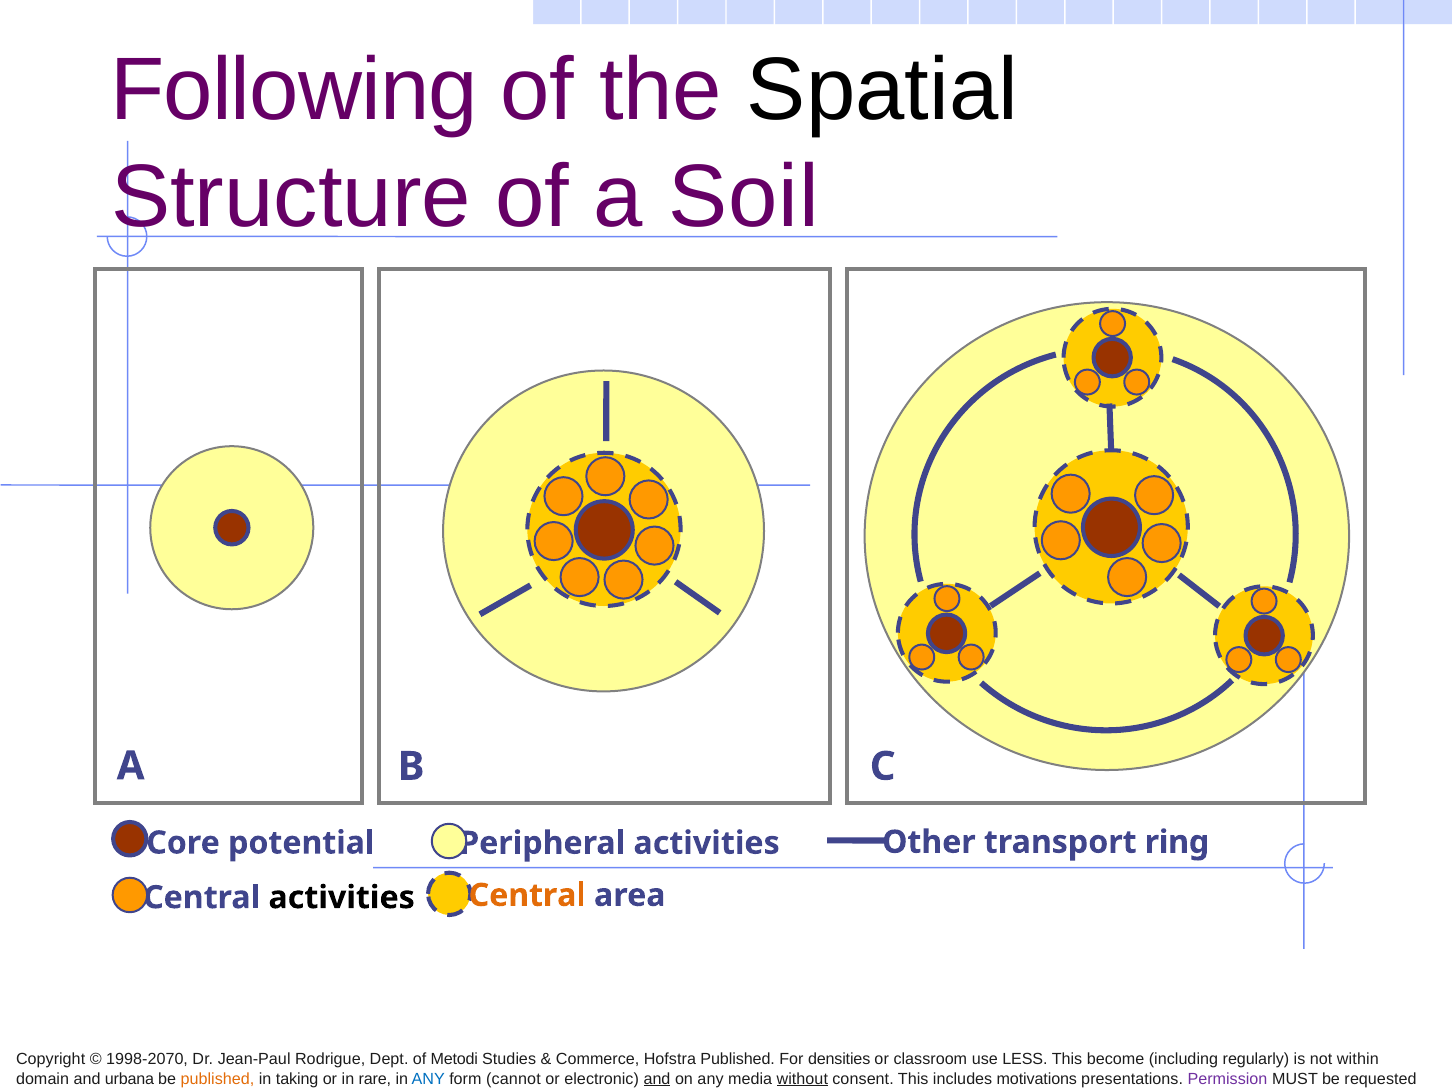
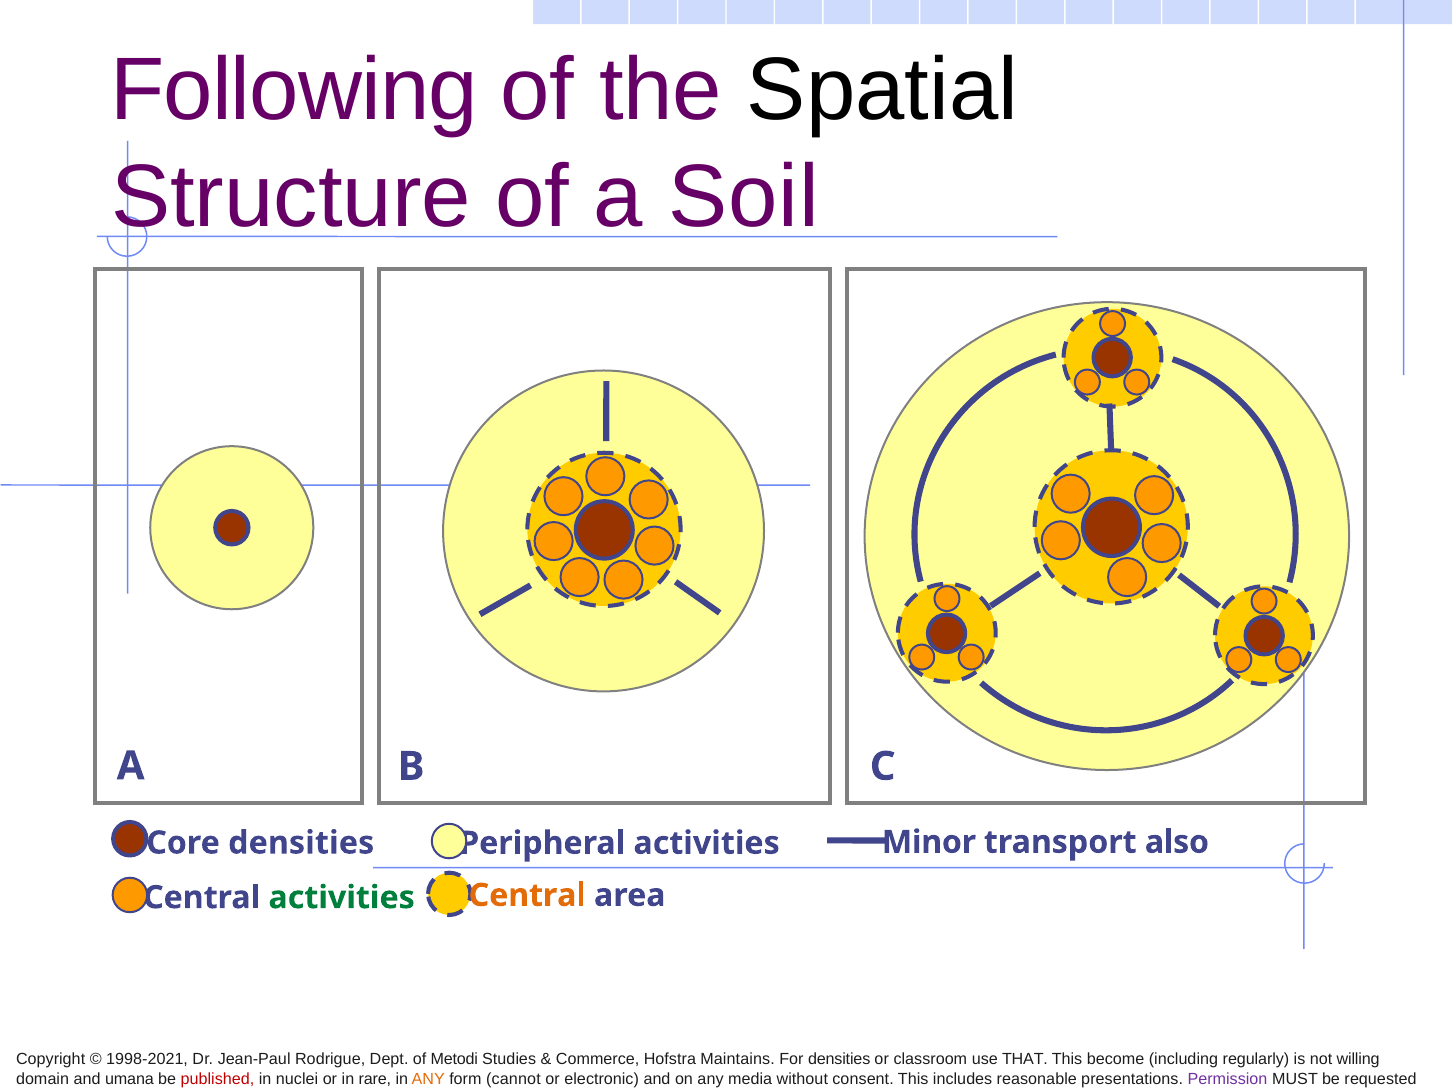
Other: Other -> Minor (929, 842)
ring: ring -> also (1177, 842)
Core potential: potential -> densities (301, 843)
activities colour: black -> green (342, 898)
1998-2070: 1998-2070 -> 1998-2021 (147, 1059)
Hofstra Published: Published -> Maintains (738, 1059)
LESS: LESS -> THAT (1025, 1059)
within: within -> willing (1358, 1059)
urbana: urbana -> umana (129, 1079)
published colour: orange -> red (217, 1079)
taking: taking -> nuclei (297, 1079)
ANY colour: blue -> orange (428, 1079)
and underline: present -> none (657, 1079)
without underline: present -> none (802, 1079)
motivations: motivations -> reasonable (1037, 1079)
